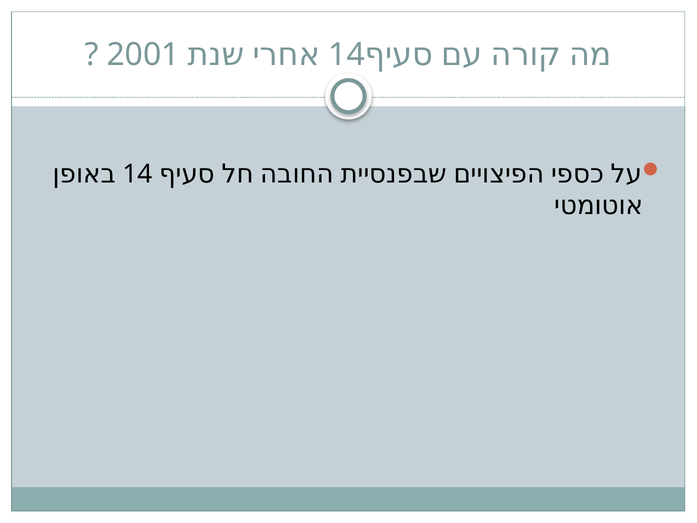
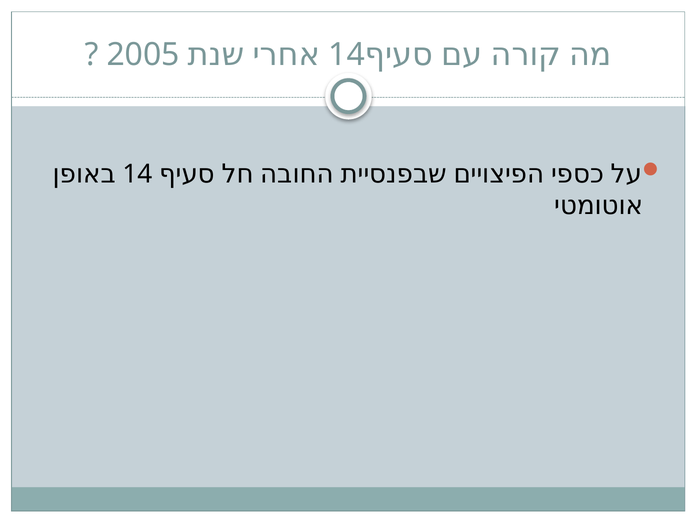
2001: 2001 -> 2005 (143, 55)
